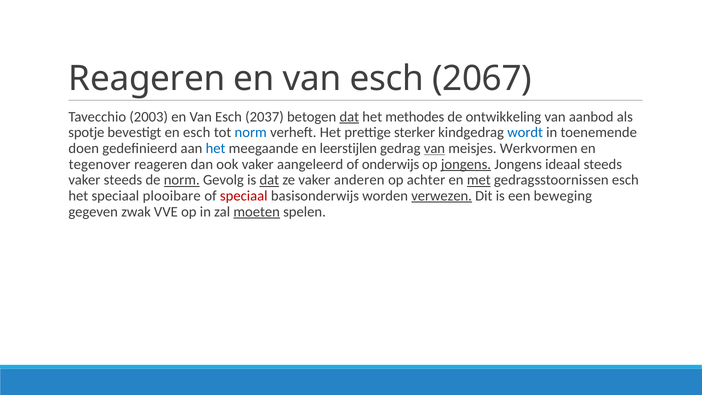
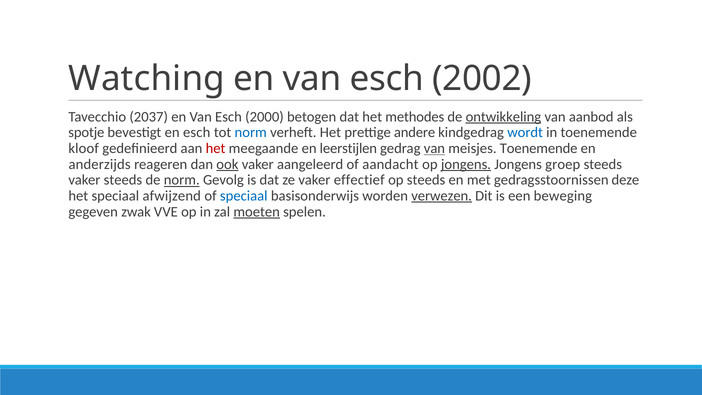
Reageren: Reageren -> Watching (147, 79)
2067: 2067 -> 2002 (482, 79)
2003: 2003 -> 2037 (149, 117)
2037: 2037 -> 2000 (264, 117)
dat underline: present -> none (349, 117)
ontwikkeling underline: none -> present (503, 117)
sterker: sterker -> andere (415, 133)
doen: doen -> kloof (84, 148)
het colour: blue -> red (216, 148)
meisjes Werkvormen: Werkvormen -> Toenemende (539, 148)
tegenover: tegenover -> anderzijds (100, 164)
ook underline: none -> present (227, 164)
onderwijs: onderwijs -> aandacht (390, 164)
ideaal: ideaal -> groep (563, 164)
dat underline: present -> none (269, 180)
anderen: anderen -> effectief (359, 180)
op achter: achter -> steeds (426, 180)
met underline: present -> none (479, 180)
gedragsstoornissen esch: esch -> deze (625, 180)
plooibare: plooibare -> afwijzend (172, 196)
speciaal colour: red -> blue (244, 196)
